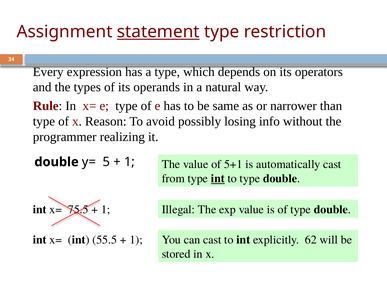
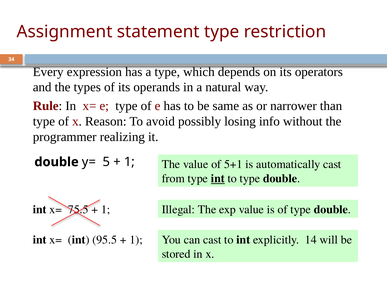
statement underline: present -> none (158, 32)
55.5: 55.5 -> 95.5 (105, 240)
62: 62 -> 14 (311, 240)
